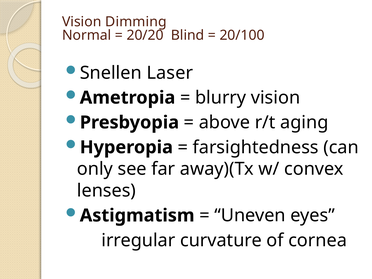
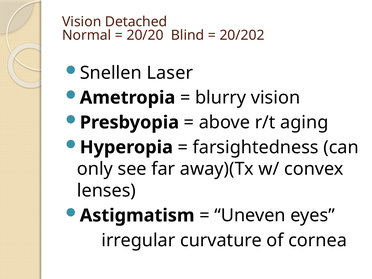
Dimming: Dimming -> Detached (136, 22)
20/100: 20/100 -> 20/202 (242, 35)
